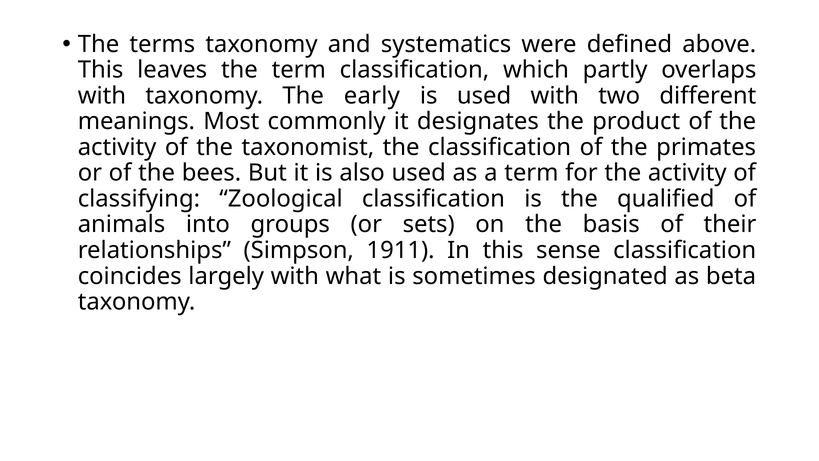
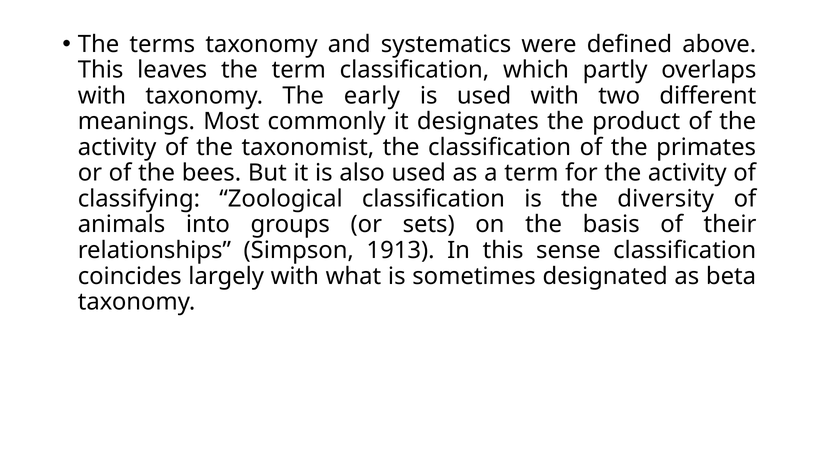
qualified: qualified -> diversity (666, 199)
1911: 1911 -> 1913 (401, 250)
